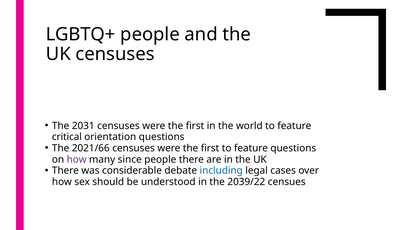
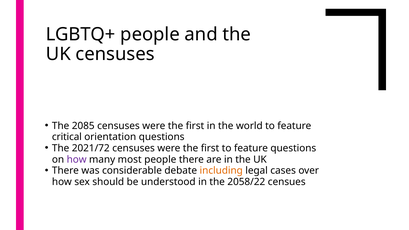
2031: 2031 -> 2085 (83, 126)
2021/66: 2021/66 -> 2021/72 (91, 148)
since: since -> most (130, 159)
including colour: blue -> orange (221, 171)
2039/22: 2039/22 -> 2058/22 (246, 182)
